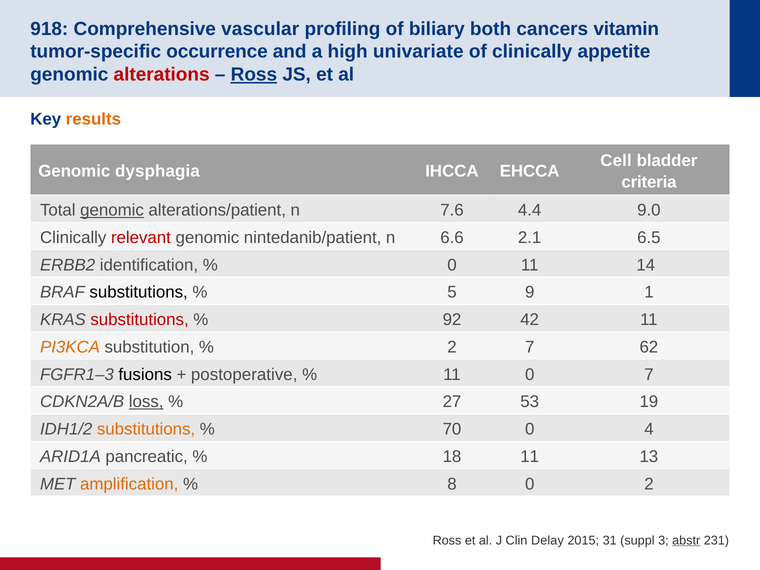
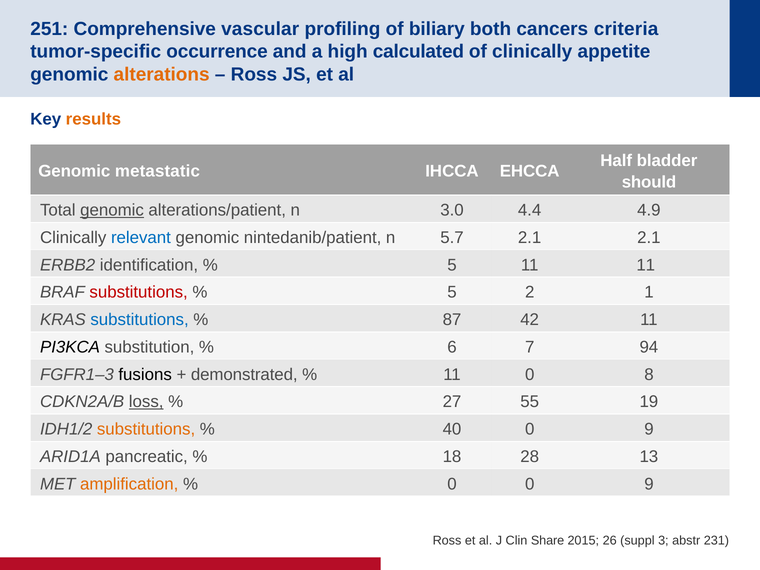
918: 918 -> 251 (49, 29)
vitamin: vitamin -> criteria (626, 29)
univariate: univariate -> calculated (418, 52)
alterations colour: red -> orange (162, 75)
Ross underline: present -> none (254, 75)
Cell: Cell -> Half (616, 161)
dysphagia: dysphagia -> metastatic (157, 171)
criteria: criteria -> should (649, 182)
7.6: 7.6 -> 3.0 (452, 210)
9.0: 9.0 -> 4.9 (649, 210)
relevant colour: red -> blue (141, 238)
6.6: 6.6 -> 5.7 (452, 238)
2.1 6.5: 6.5 -> 2.1 (649, 238)
0: 0 -> 5 (452, 265)
11 14: 14 -> 11 (646, 265)
substitutions colour: black -> red (139, 292)
9: 9 -> 2 (530, 292)
substitutions colour: red -> blue (140, 320)
92: 92 -> 87 (452, 320)
PI3KCA colour: orange -> black (70, 347)
2: 2 -> 6 (452, 347)
62: 62 -> 94 (649, 347)
postoperative: postoperative -> demonstrated (244, 374)
0 7: 7 -> 8 (649, 374)
53: 53 -> 55 (530, 402)
70: 70 -> 40 (452, 429)
4: 4 -> 9 (649, 429)
18 11: 11 -> 28 (530, 457)
8: 8 -> 0 (452, 484)
2: 2 -> 9 (649, 484)
Delay: Delay -> Share (548, 540)
31: 31 -> 26 (610, 540)
abstr underline: present -> none (686, 540)
